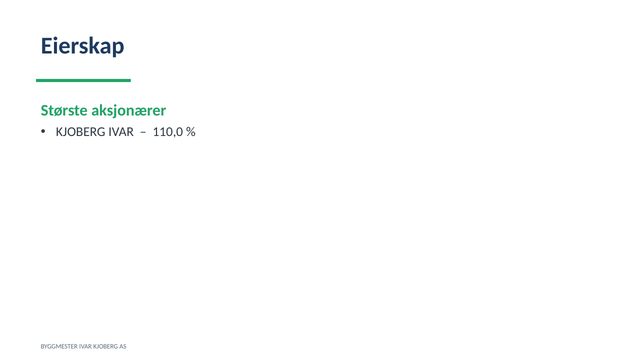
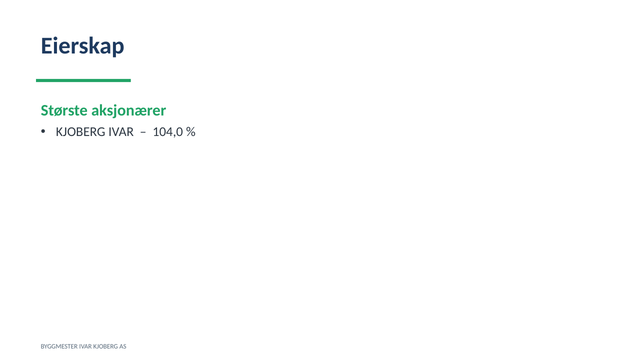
110,0: 110,0 -> 104,0 (168, 132)
